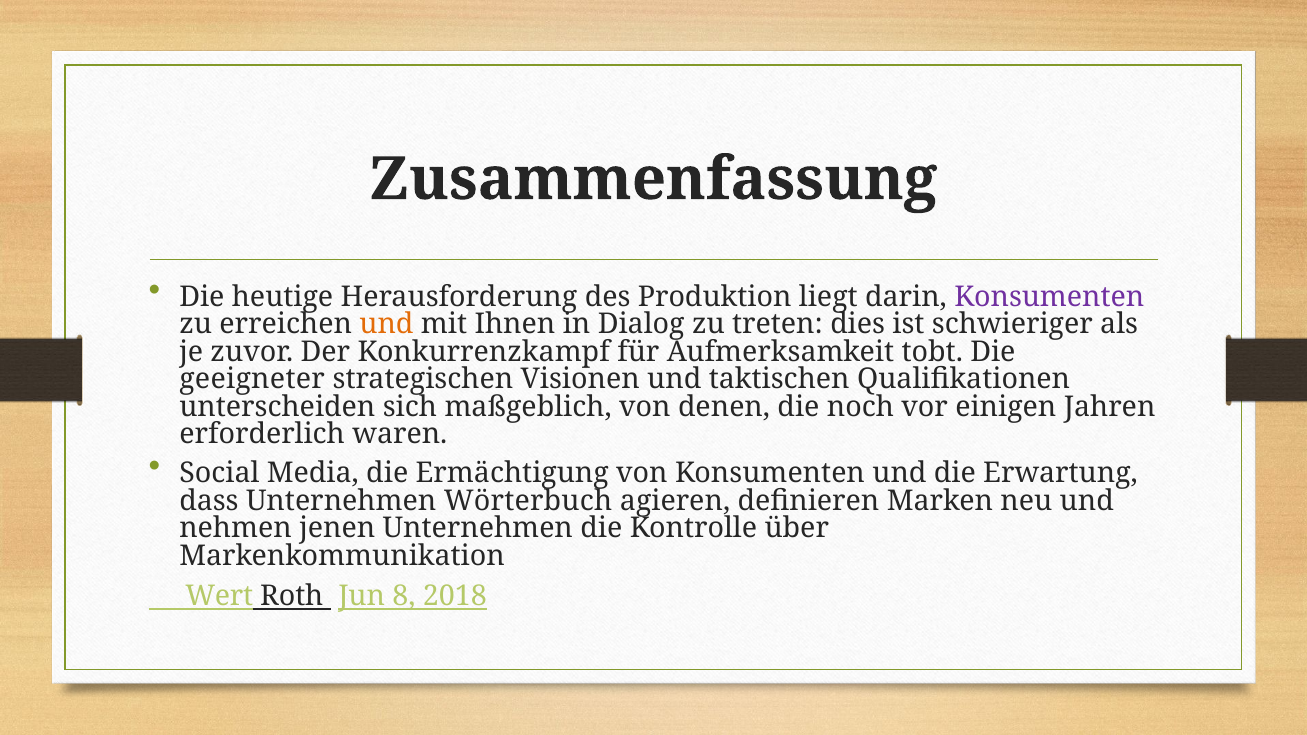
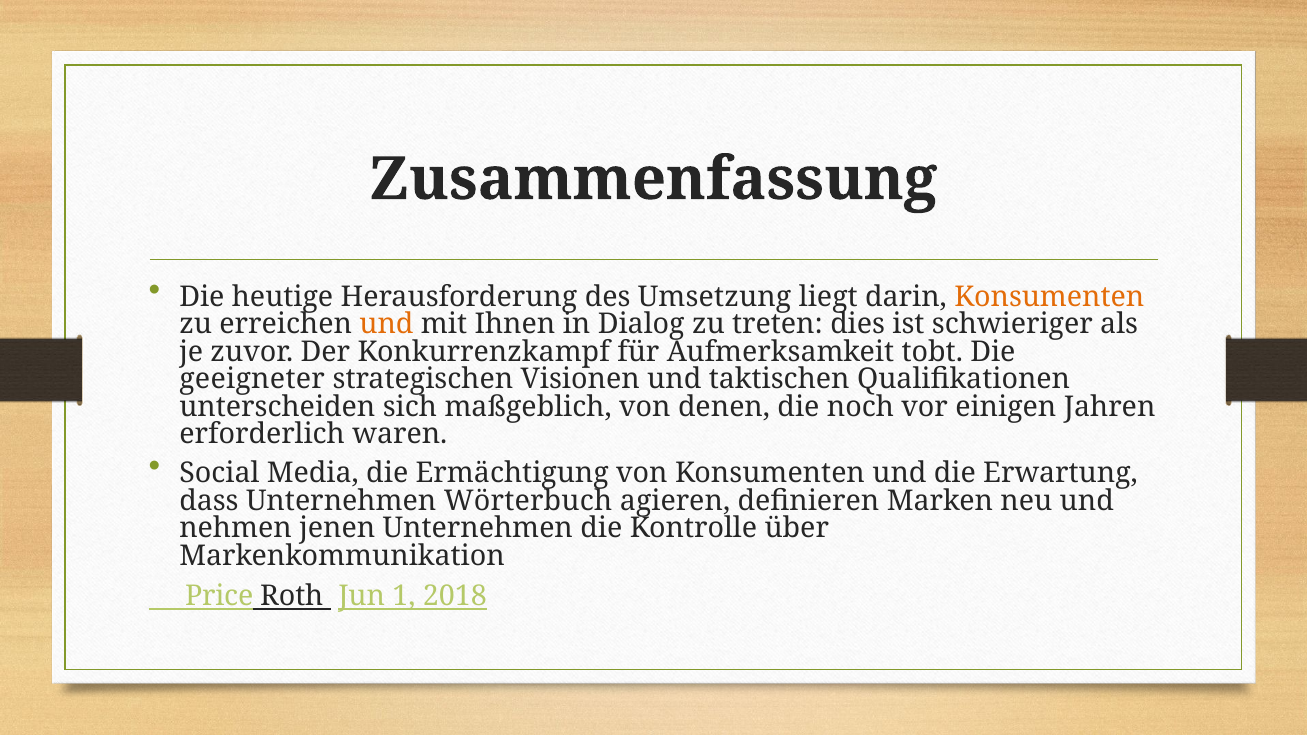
Produktion: Produktion -> Umsetzung (715, 297)
Konsumenten colour: purple -> orange (1049, 297)
Wert: Wert -> Price (219, 596)
8: 8 -> 1 (404, 596)
